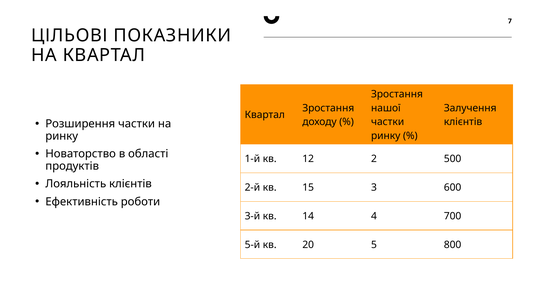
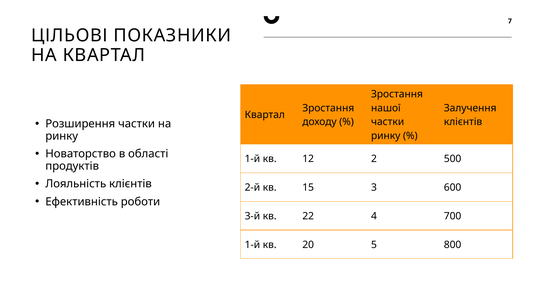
14: 14 -> 22 (308, 217)
5-й: 5-й -> 1-й (252, 245)
